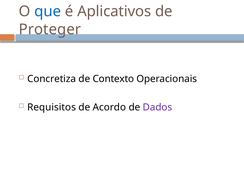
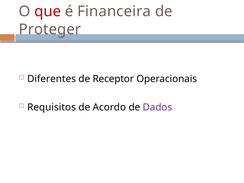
que colour: blue -> red (48, 11)
Aplicativos: Aplicativos -> Financeira (114, 11)
Concretiza: Concretiza -> Diferentes (52, 79)
Contexto: Contexto -> Receptor (113, 79)
